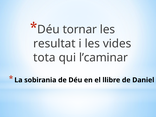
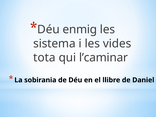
tornar: tornar -> enmig (80, 29)
resultat: resultat -> sistema (54, 44)
